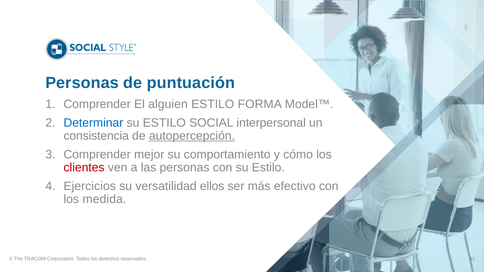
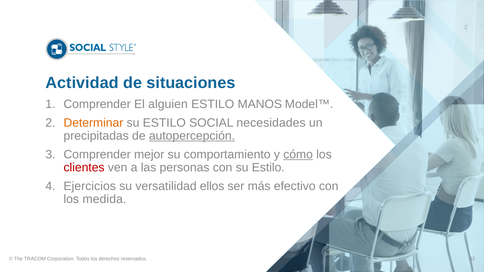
Personas: Personas -> Actividad (82, 83)
puntuación: puntuación -> situaciones (191, 83)
FORMA: FORMA -> MANOS (260, 104)
Determinar colour: blue -> orange (93, 123)
interpersonal: interpersonal -> necesidades (271, 123)
consistencia: consistencia -> precipitadas (96, 136)
cómo underline: none -> present (298, 155)
